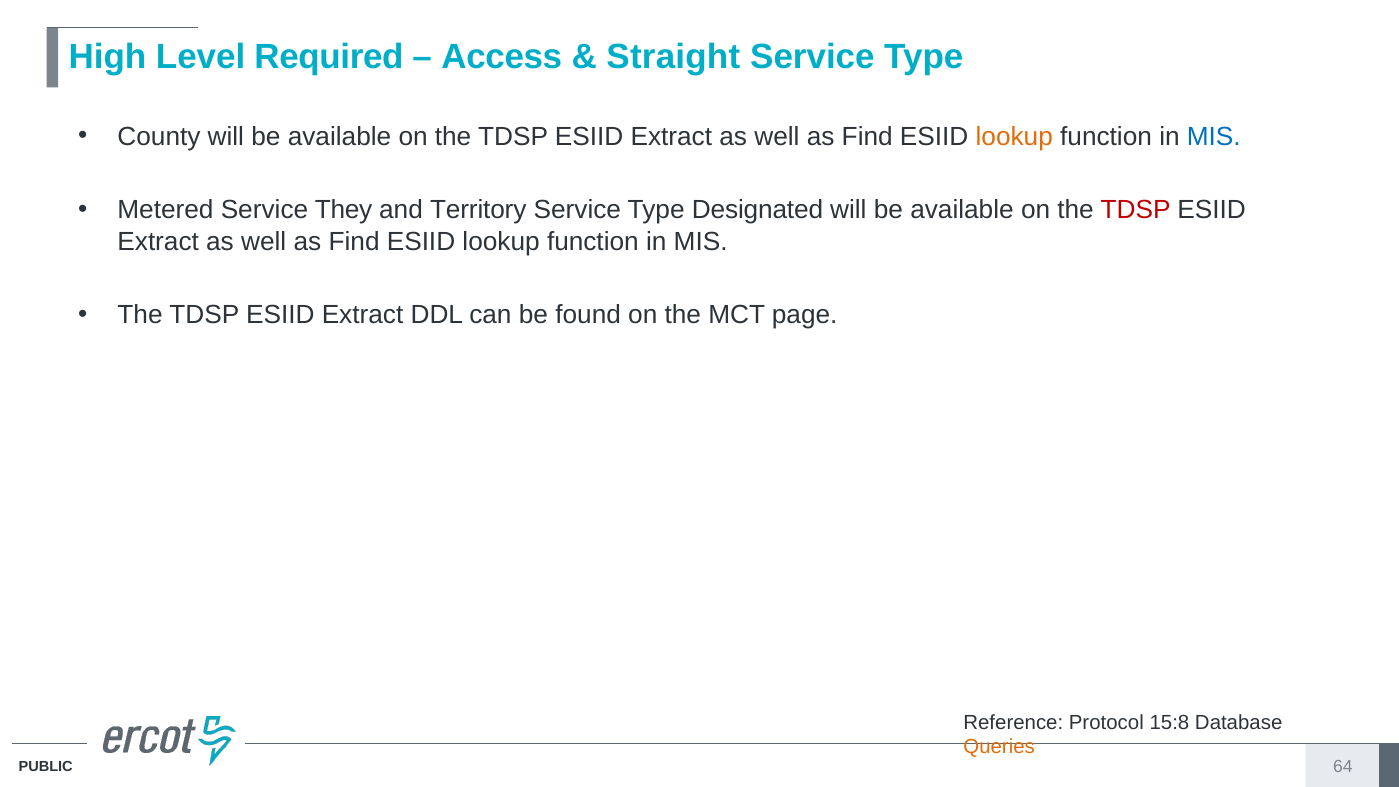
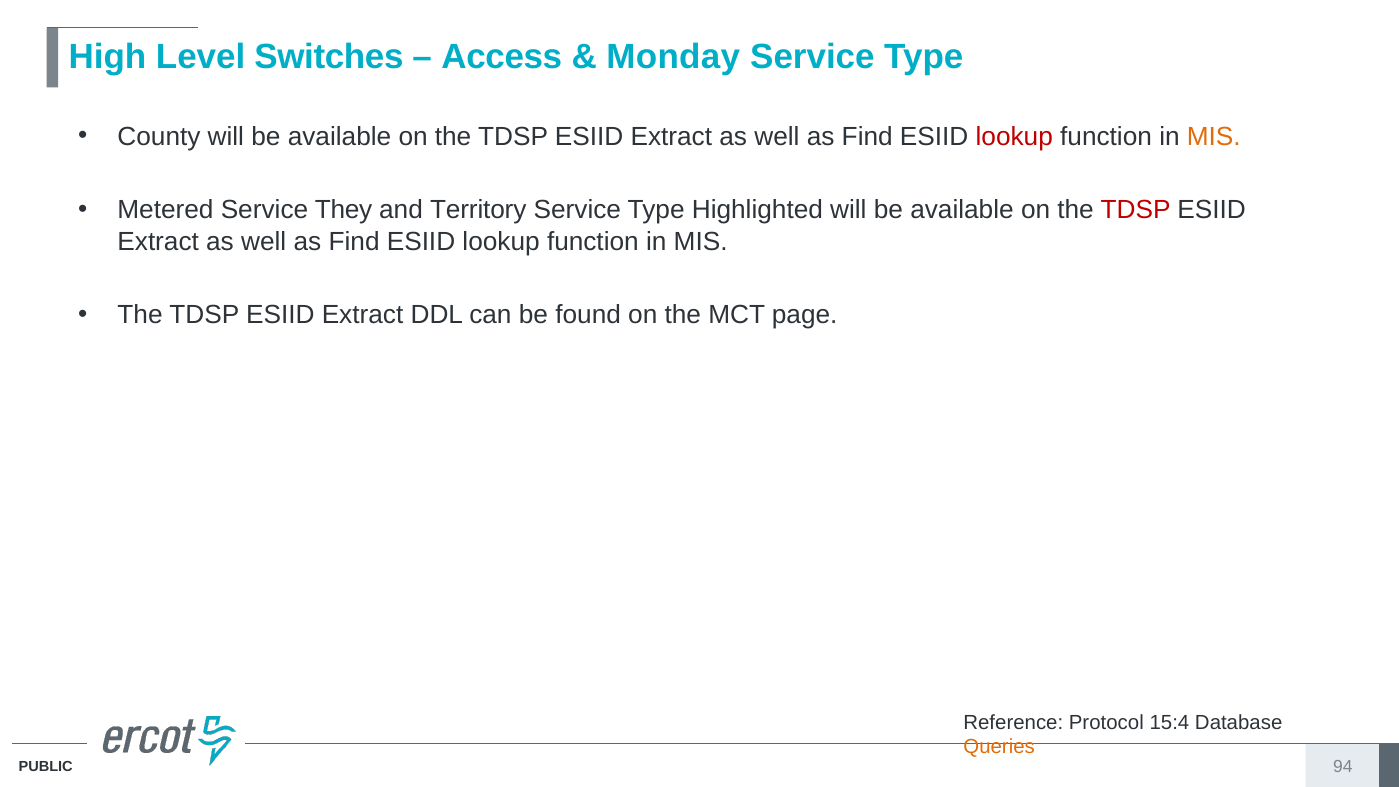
Required: Required -> Switches (329, 57)
Straight: Straight -> Monday (673, 57)
lookup colour: orange -> red (1014, 137)
MIS colour: blue -> orange (1214, 137)
Designated: Designated -> Highlighted (757, 210)
15:8: 15:8 -> 15:4 (1169, 723)
64: 64 -> 94 (1343, 767)
